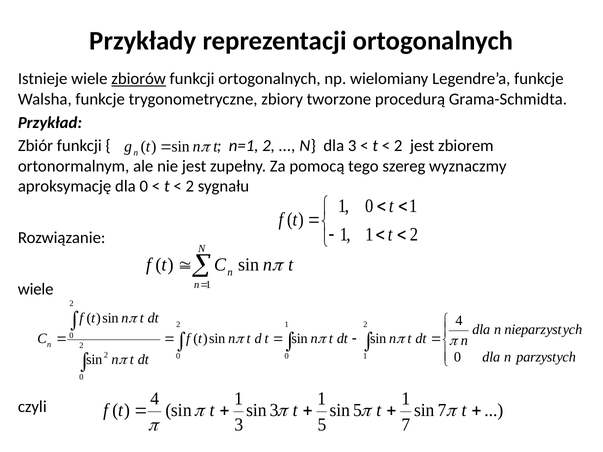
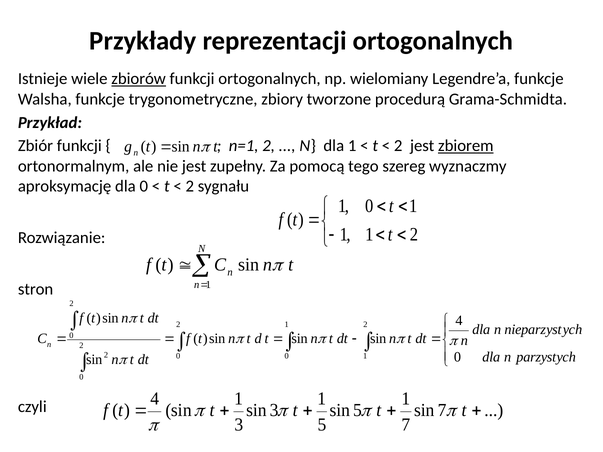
dla 3: 3 -> 1 (352, 146)
zbiorem underline: none -> present (466, 146)
wiele: wiele -> stron (36, 290)
